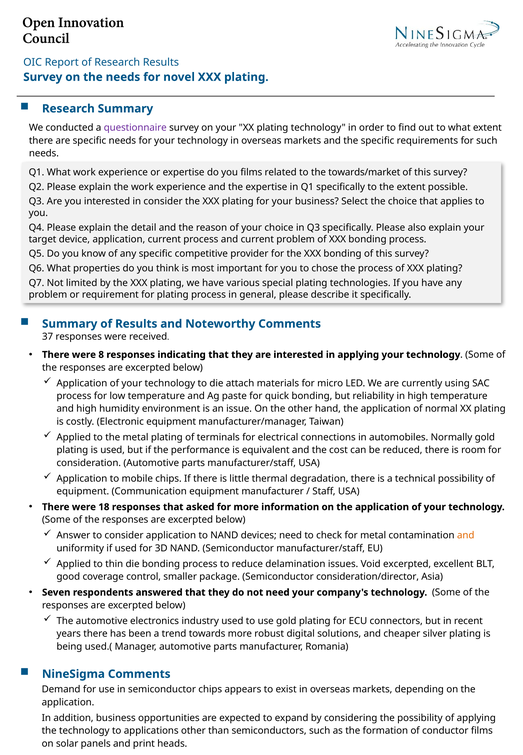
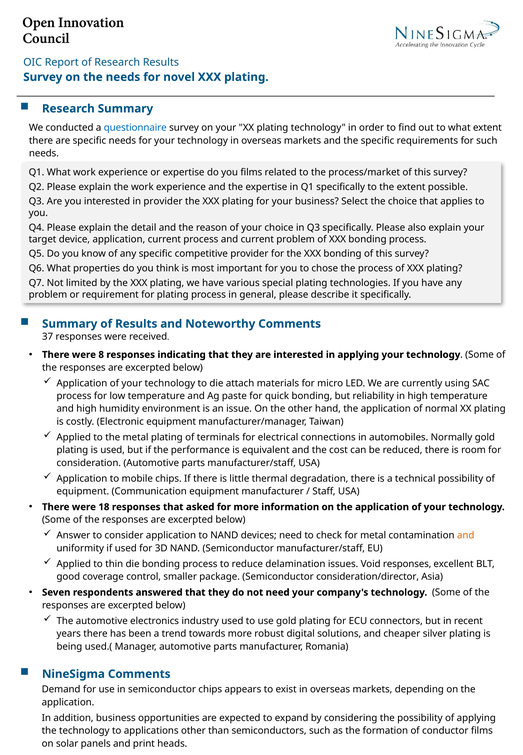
questionnaire colour: purple -> blue (135, 128)
towards/market: towards/market -> process/market (364, 172)
in consider: consider -> provider (163, 202)
Void excerpted: excerpted -> responses (407, 564)
